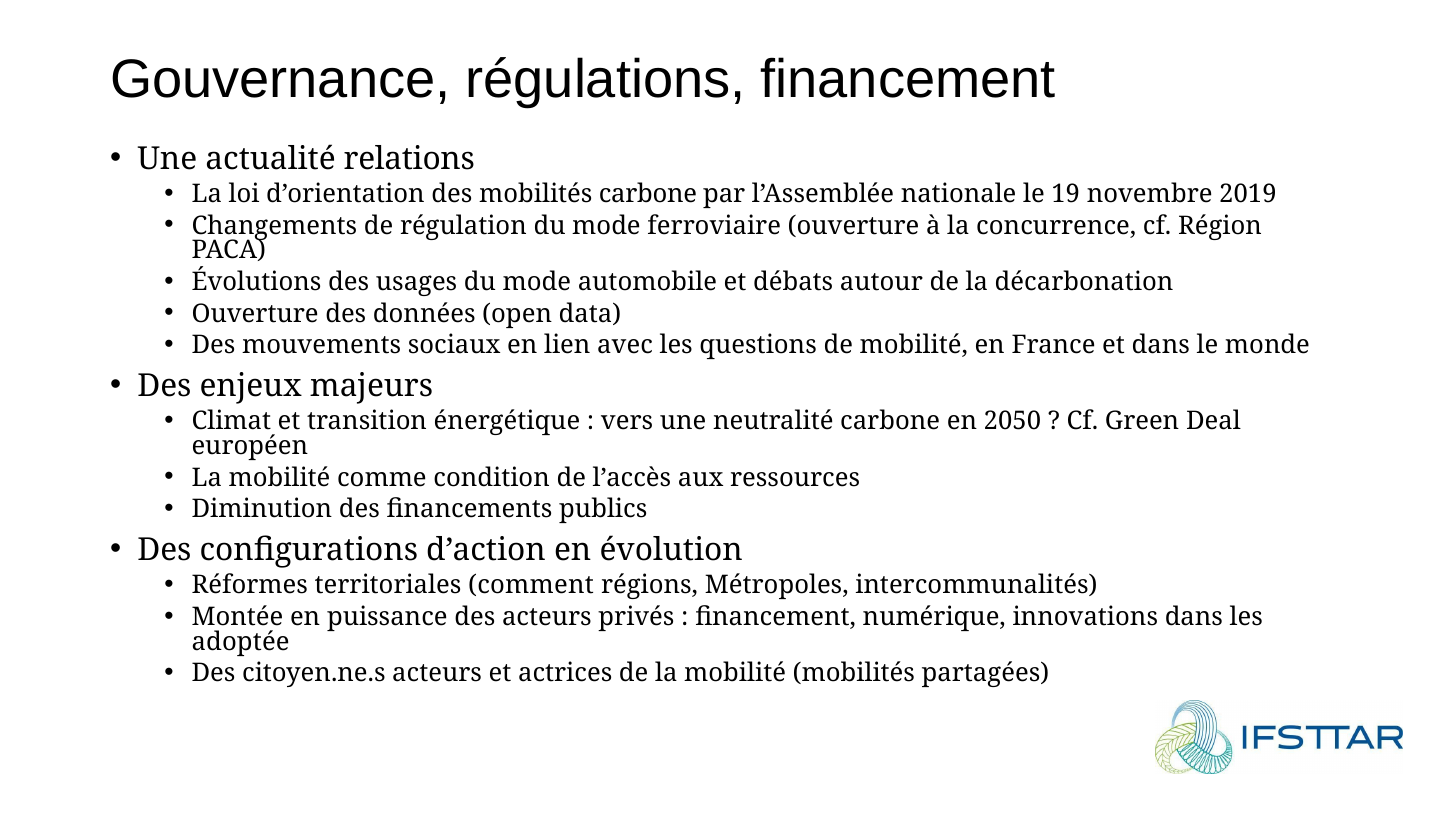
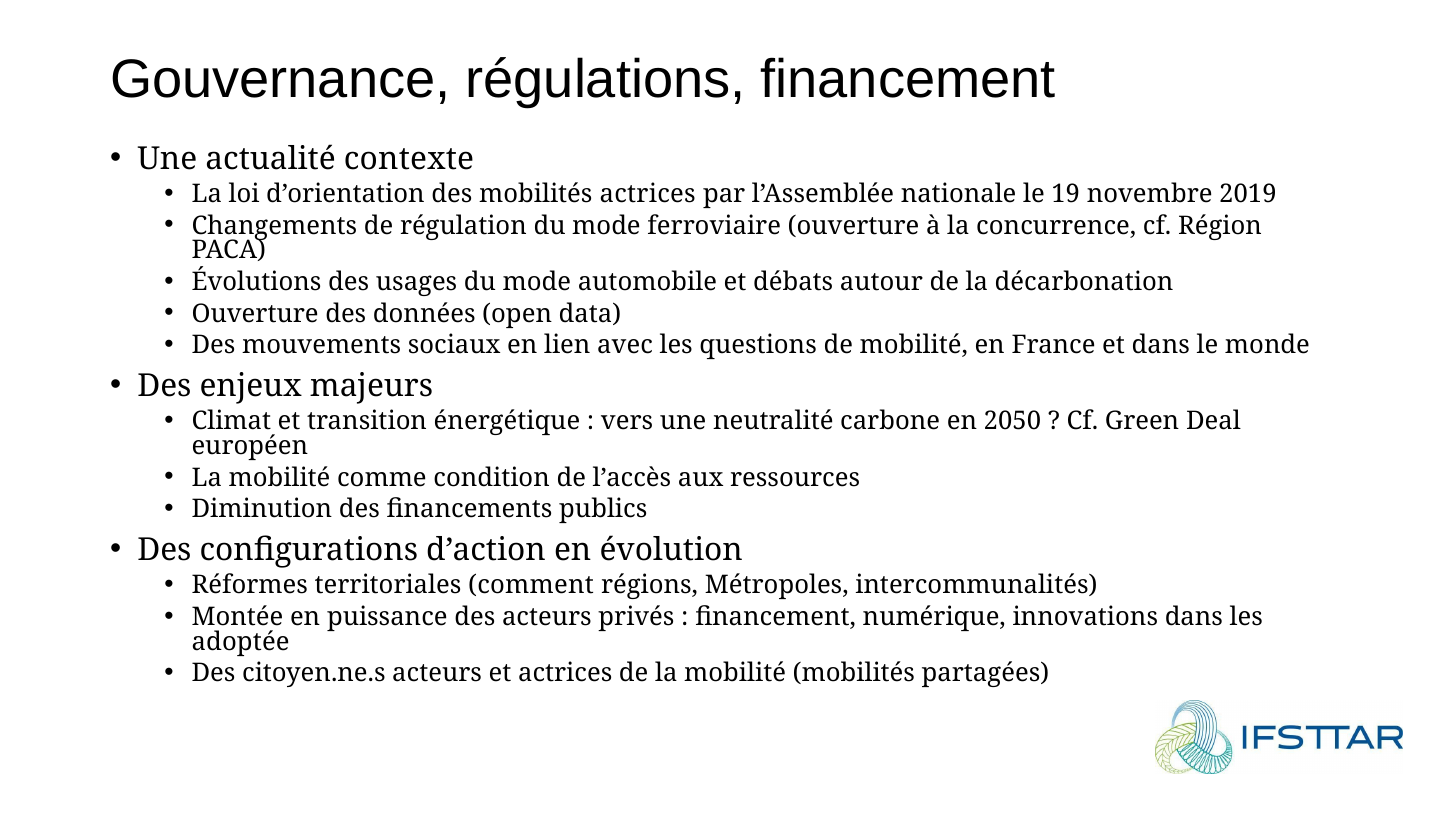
relations: relations -> contexte (409, 159)
mobilités carbone: carbone -> actrices (648, 194)
